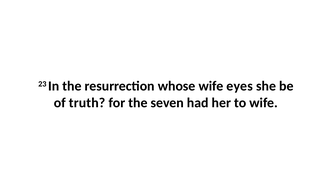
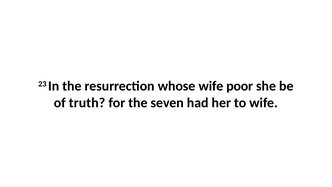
eyes: eyes -> poor (240, 86)
